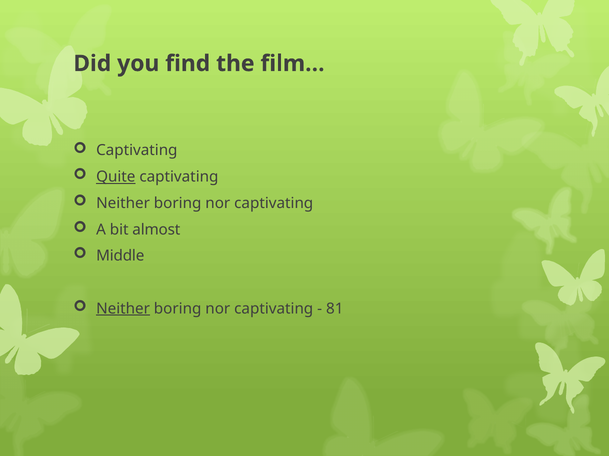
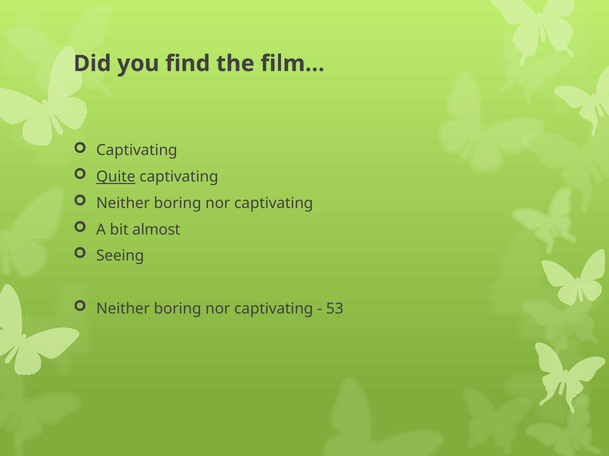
Middle: Middle -> Seeing (120, 256)
Neither underline: present -> none (123, 309)
81: 81 -> 53 (335, 309)
